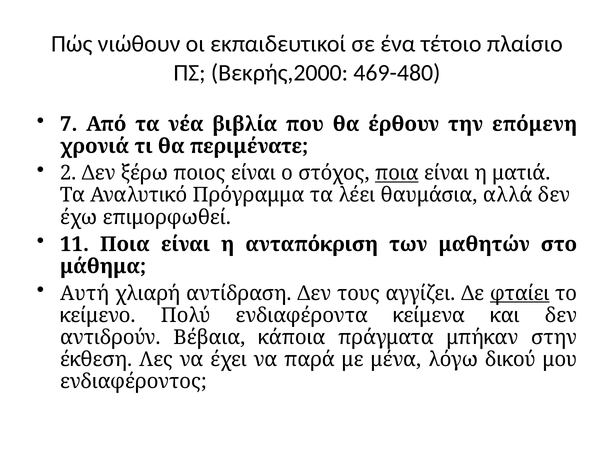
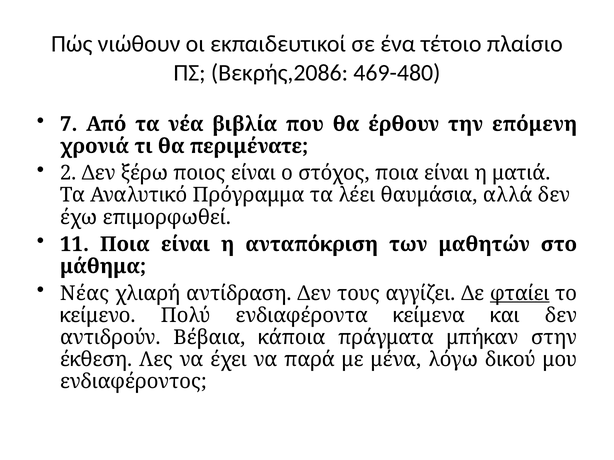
Βεκρής,2000: Βεκρής,2000 -> Βεκρής,2086 (280, 73)
ποια underline: present -> none (397, 173)
Αυτή: Αυτή -> Νέας (85, 294)
